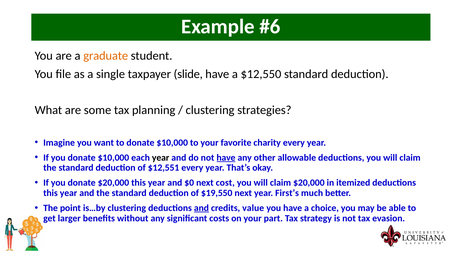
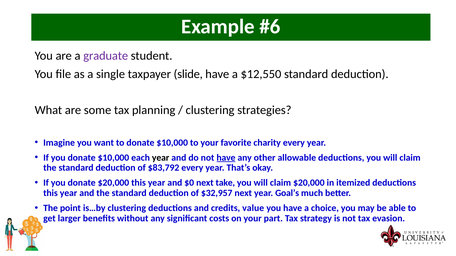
graduate colour: orange -> purple (106, 56)
$12,551: $12,551 -> $83,792 (164, 168)
cost: cost -> take (225, 183)
$19,550: $19,550 -> $32,957 (217, 193)
First’s: First’s -> Goal’s (287, 193)
and underline: present -> none (201, 208)
